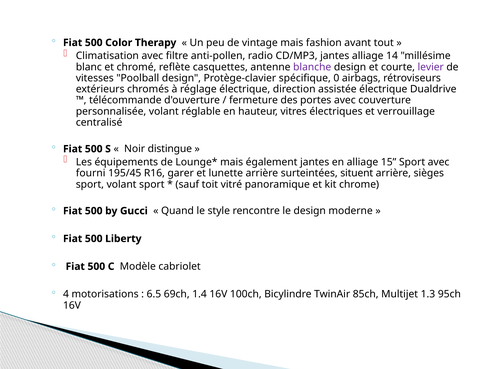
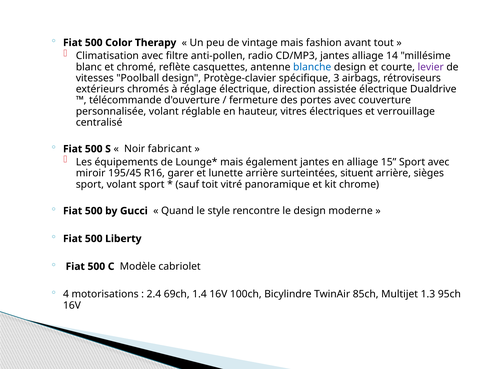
blanche colour: purple -> blue (312, 67)
0: 0 -> 3 (336, 78)
distingue: distingue -> fabricant (170, 149)
fourni: fourni -> miroir (91, 174)
6.5: 6.5 -> 2.4 (154, 295)
